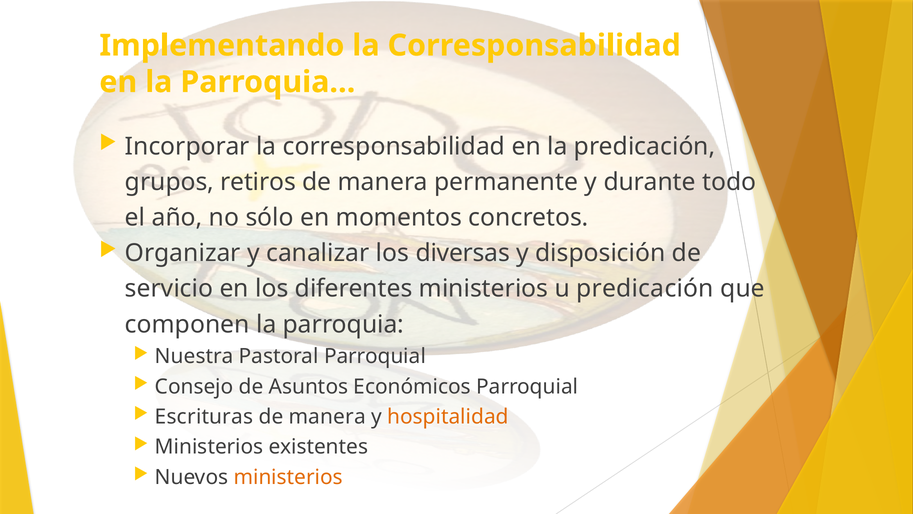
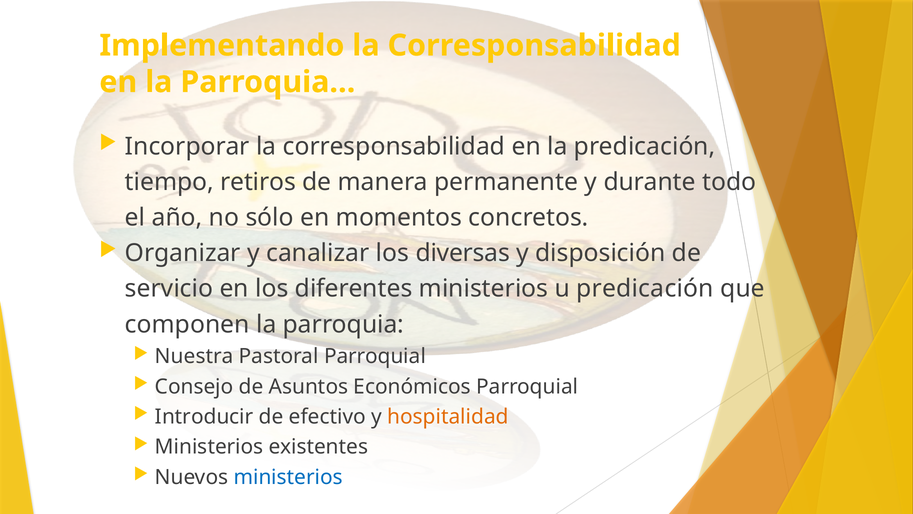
grupos: grupos -> tiempo (169, 182)
Escrituras: Escrituras -> Introducir (204, 417)
manera: manera -> efectivo (327, 417)
ministerios colour: orange -> blue (288, 477)
